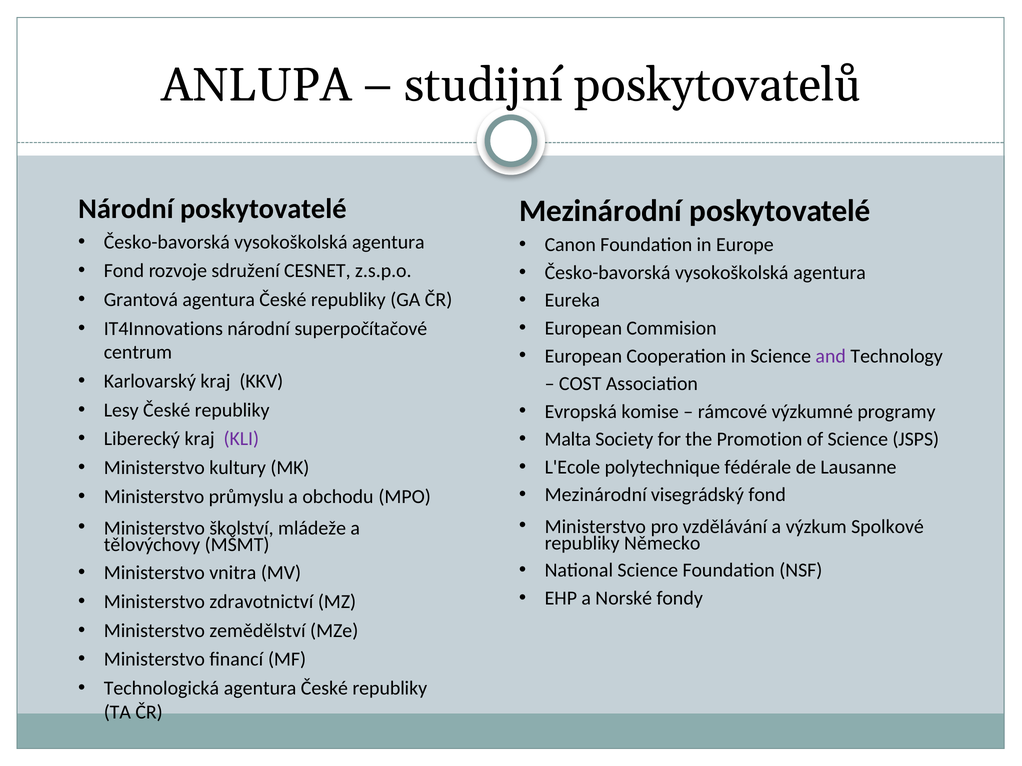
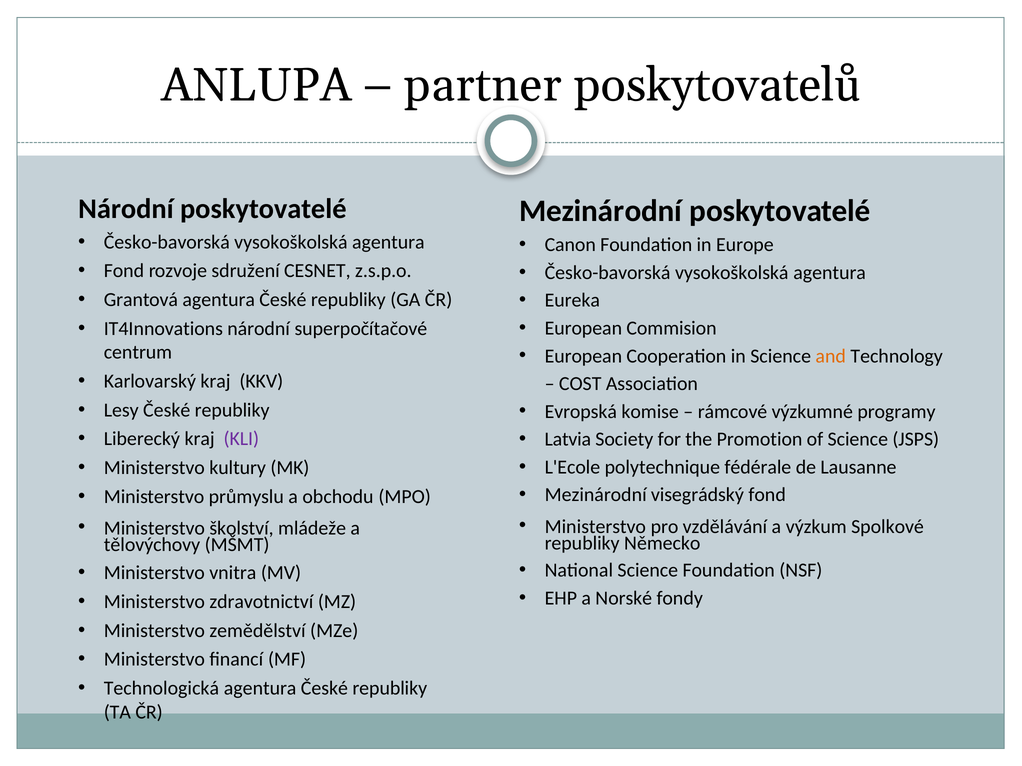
studijní: studijní -> partner (483, 86)
and colour: purple -> orange (831, 356)
Malta: Malta -> Latvia (568, 440)
